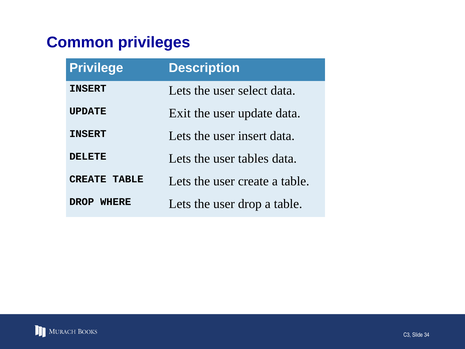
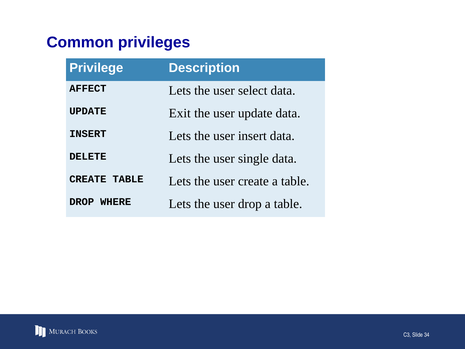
INSERT: INSERT -> AFFECT (88, 88)
tables: tables -> single (253, 158)
